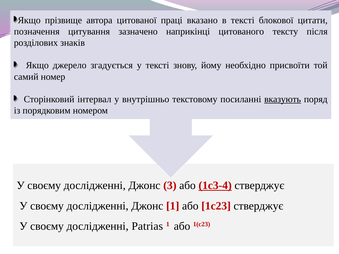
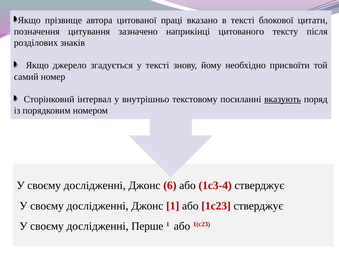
3: 3 -> 6 (170, 186)
1с3-4 underline: present -> none (215, 186)
Patrias: Patrias -> Перше (147, 226)
